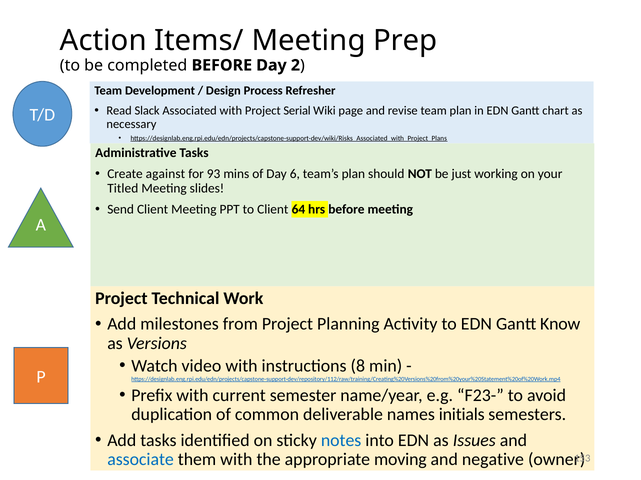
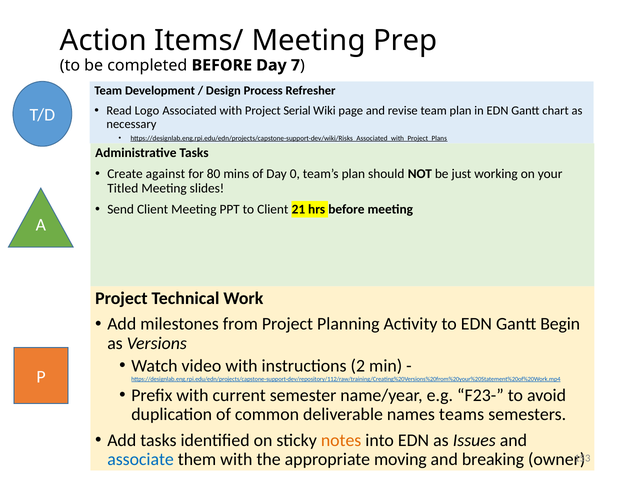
2: 2 -> 7 (295, 65)
Slack: Slack -> Logo (147, 111)
93: 93 -> 80 (214, 174)
6: 6 -> 0 (295, 174)
64: 64 -> 21 (298, 210)
Know: Know -> Begin (560, 325)
8: 8 -> 2 (358, 366)
initials: initials -> teams (462, 415)
notes colour: blue -> orange (341, 441)
negative: negative -> breaking (493, 460)
